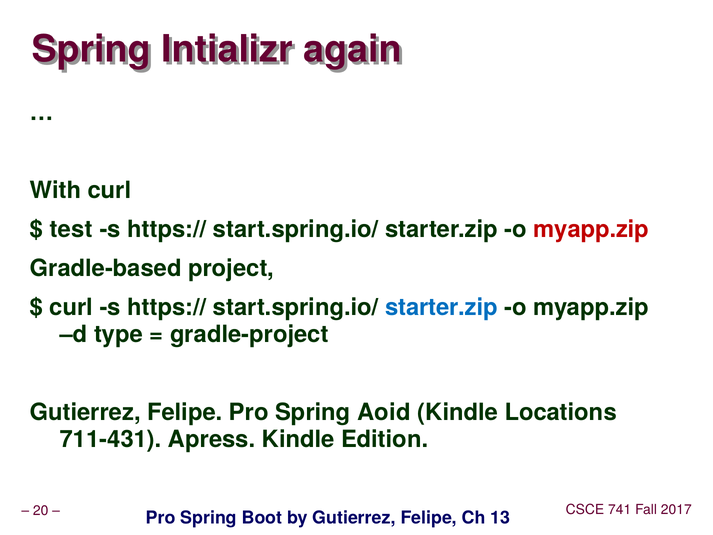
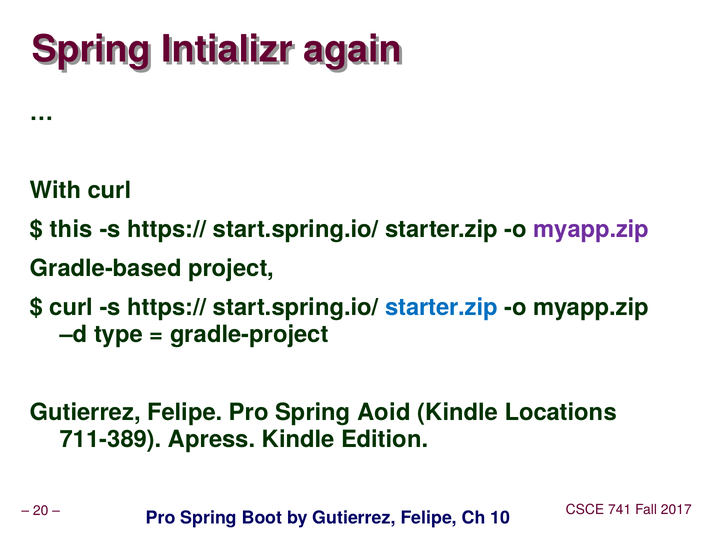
test: test -> this (71, 229)
myapp.zip colour: red -> purple (591, 229)
711-431: 711-431 -> 711-389 (111, 439)
13: 13 -> 10 (500, 518)
